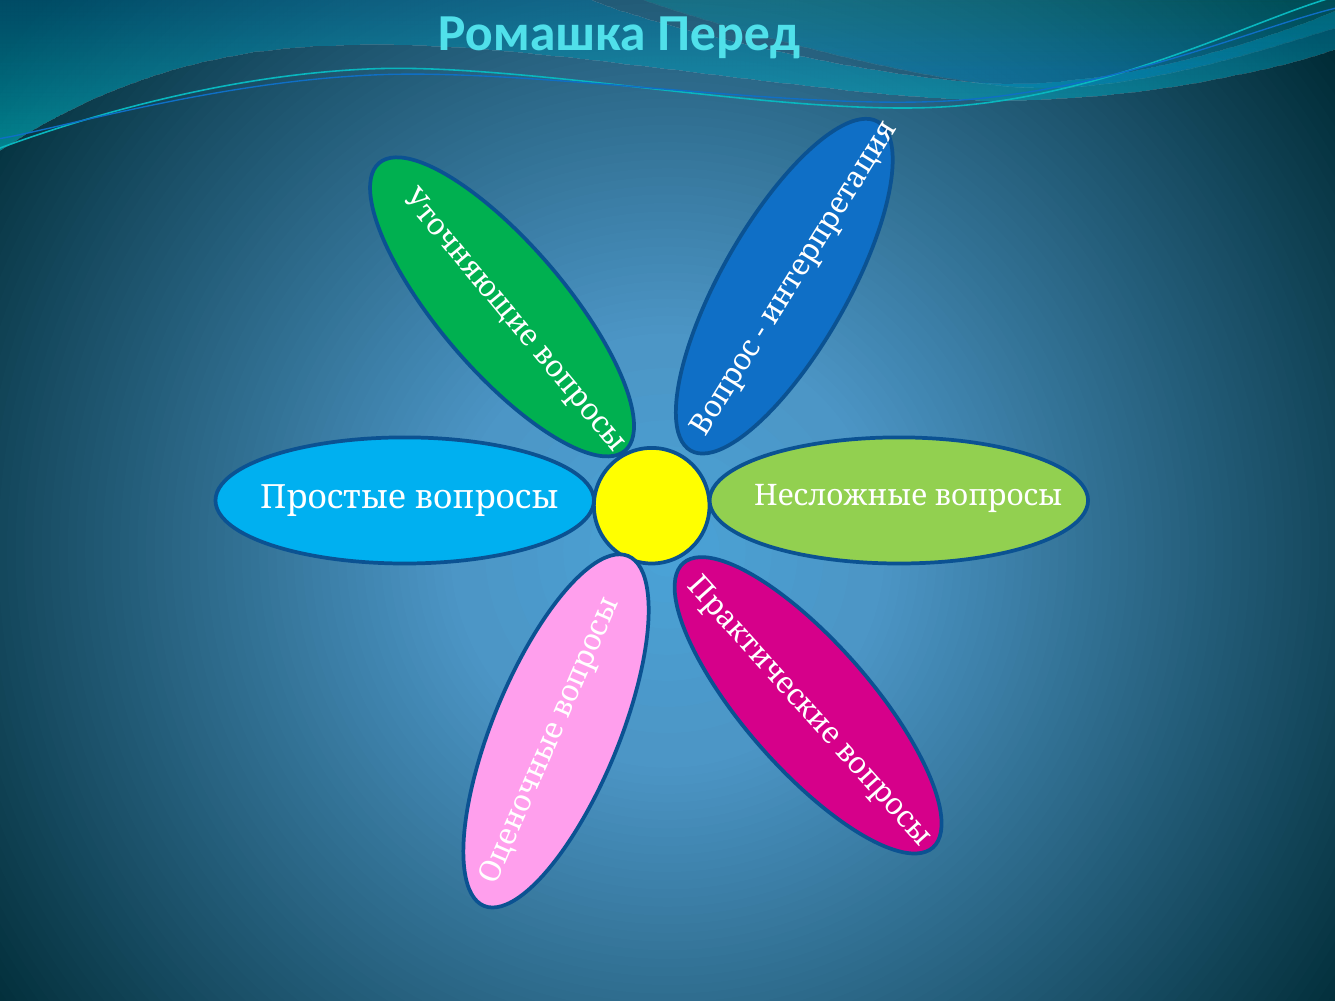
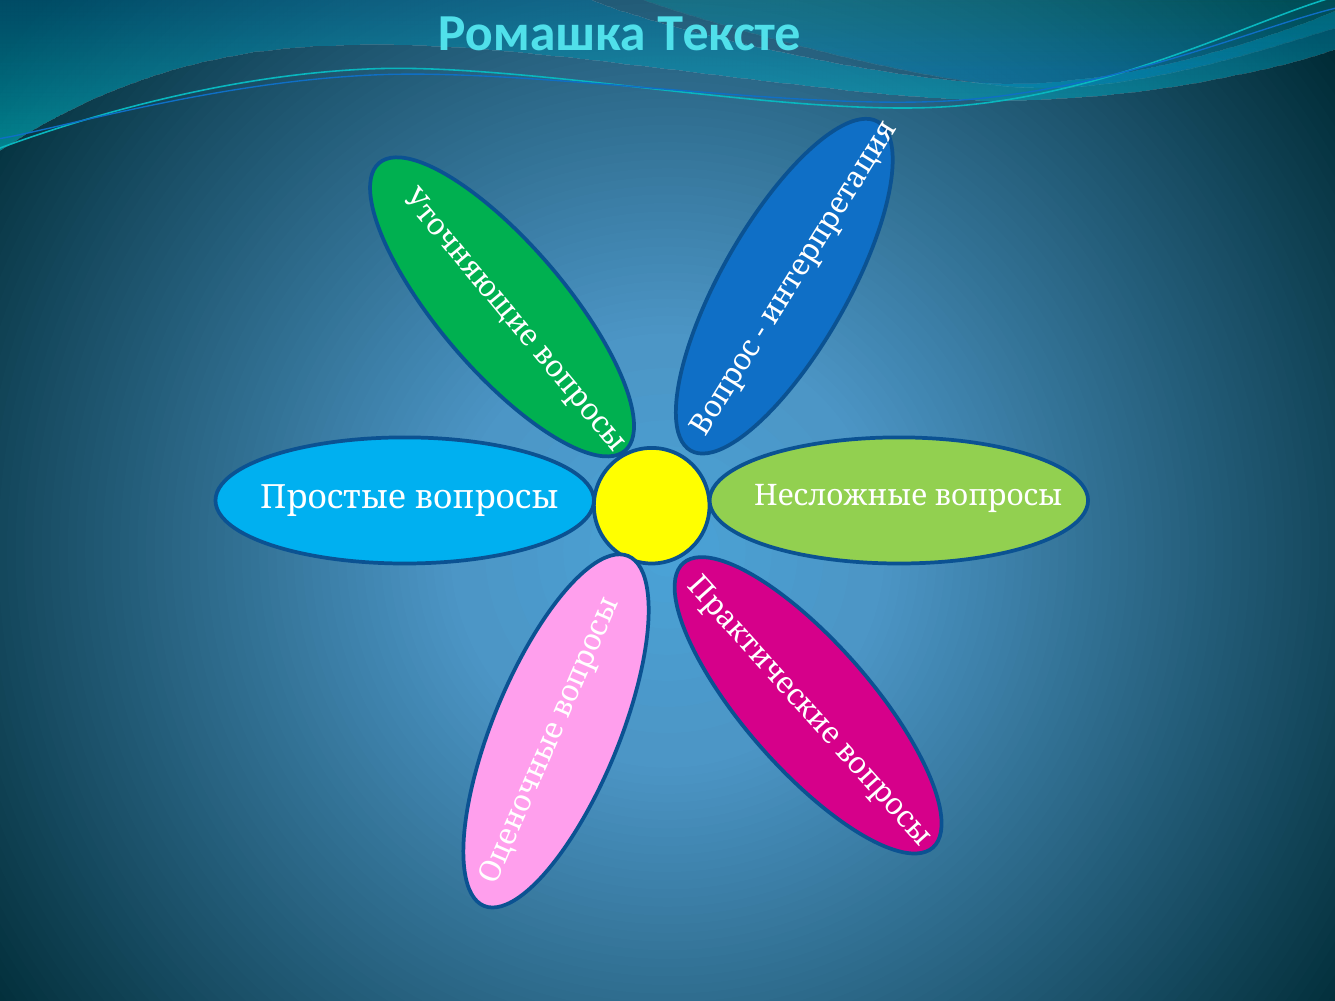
Перед: Перед -> Тексте (729, 34)
